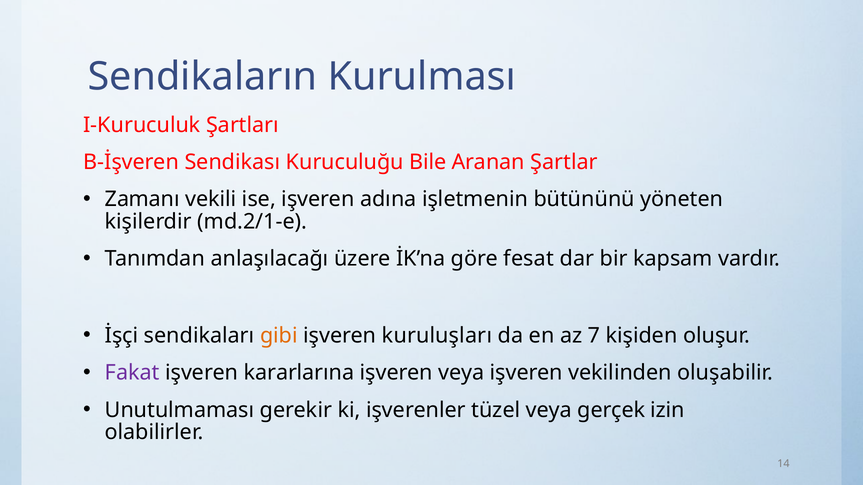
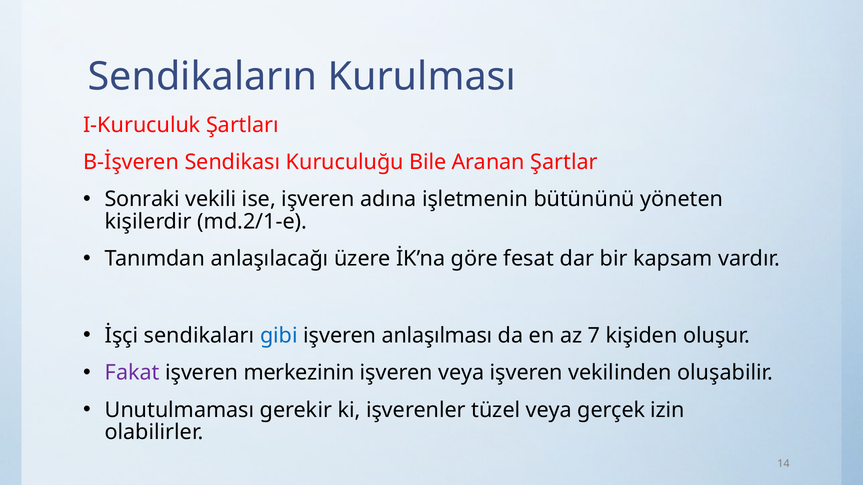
Zamanı: Zamanı -> Sonraki (142, 200)
gibi colour: orange -> blue (279, 336)
kuruluşları: kuruluşları -> anlaşılması (437, 336)
kararlarına: kararlarına -> merkezinin (299, 373)
